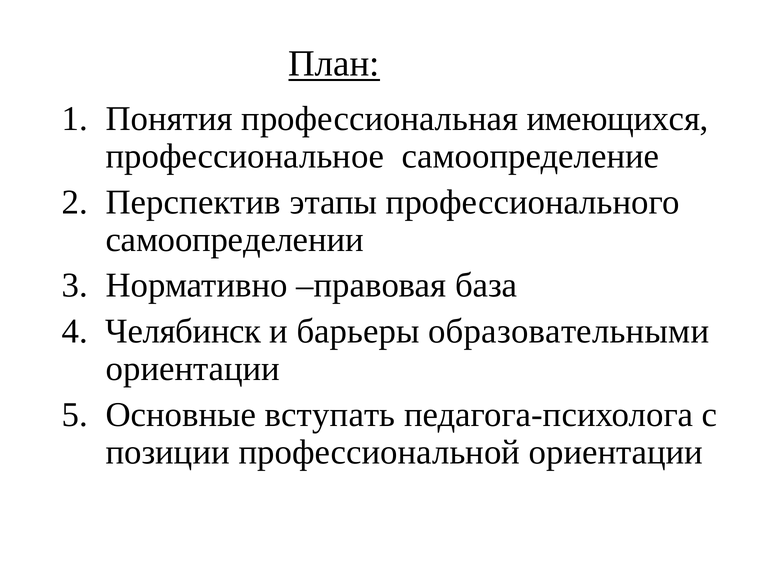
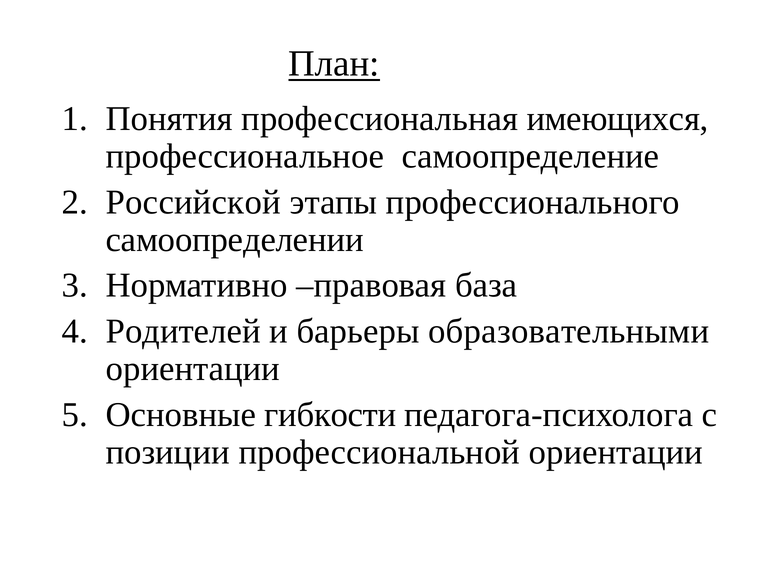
Перспектив: Перспектив -> Российской (193, 202)
Челябинск: Челябинск -> Родителей (183, 331)
вступать: вступать -> гибкости (330, 415)
